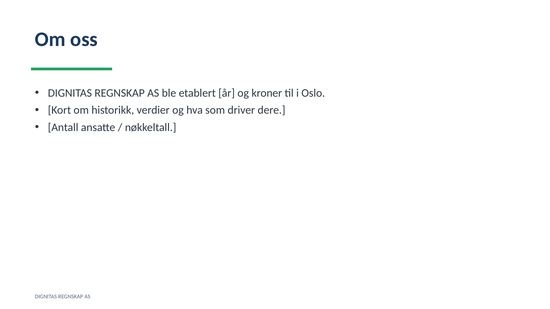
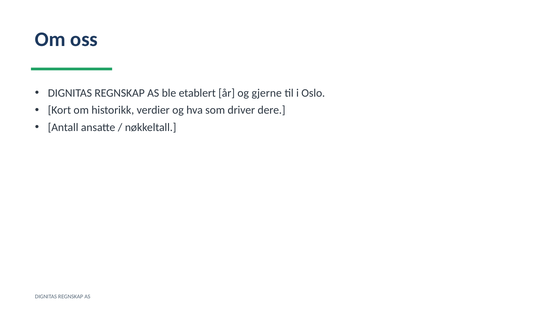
kroner: kroner -> gjerne (267, 93)
